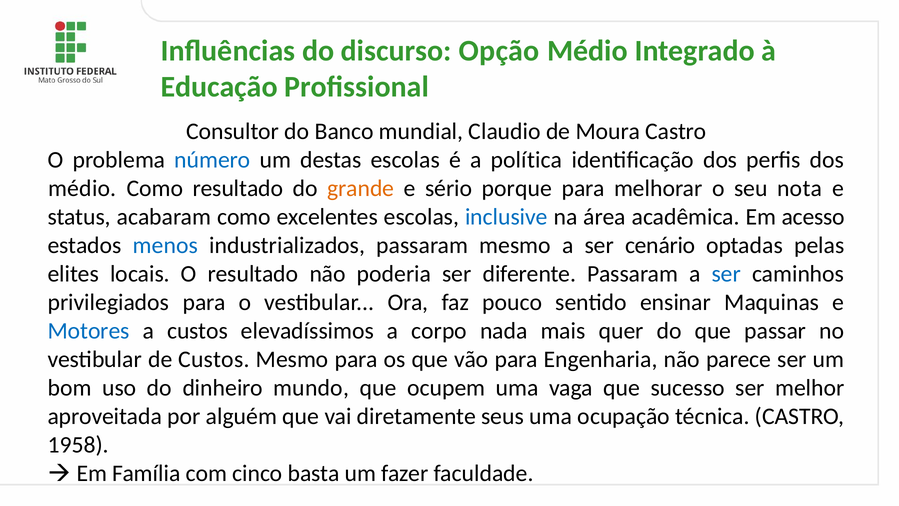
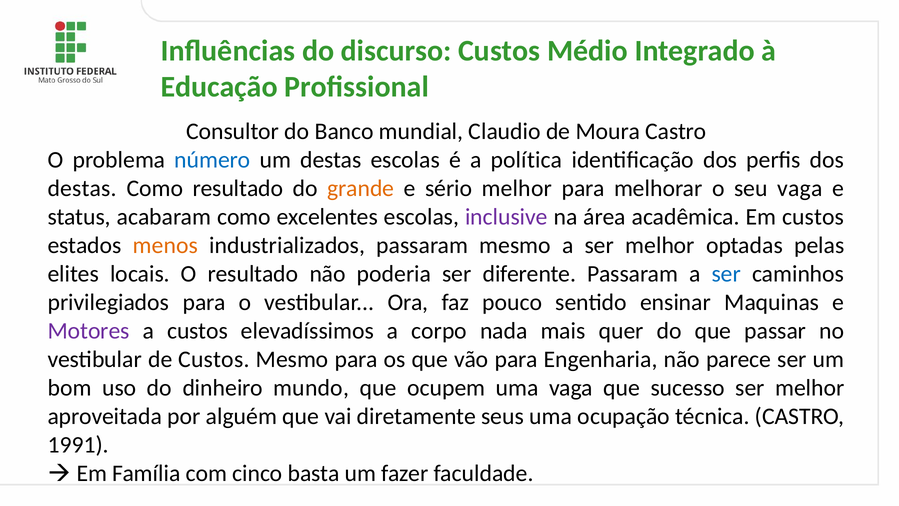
discurso Opção: Opção -> Custos (499, 51)
médio: médio -> destas (82, 188)
sério porque: porque -> melhor (517, 188)
seu nota: nota -> vaga (800, 188)
inclusive colour: blue -> purple (506, 217)
Em acesso: acesso -> custos (813, 217)
menos colour: blue -> orange (165, 245)
a ser cenário: cenário -> melhor (660, 245)
Motores colour: blue -> purple (89, 331)
1958: 1958 -> 1991 (78, 445)
